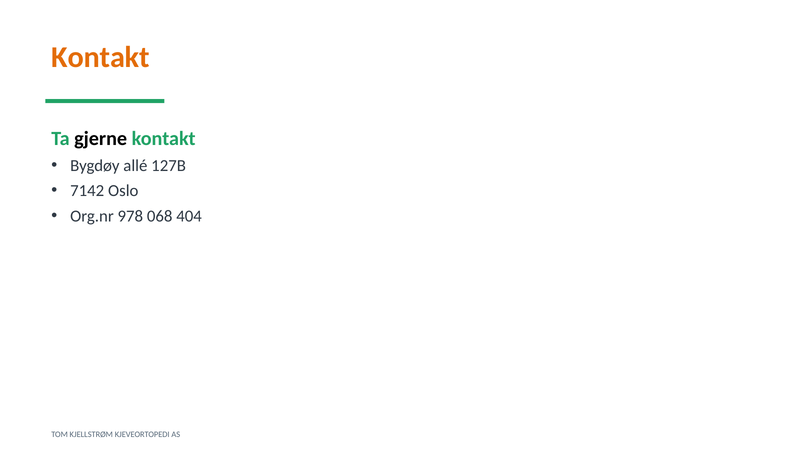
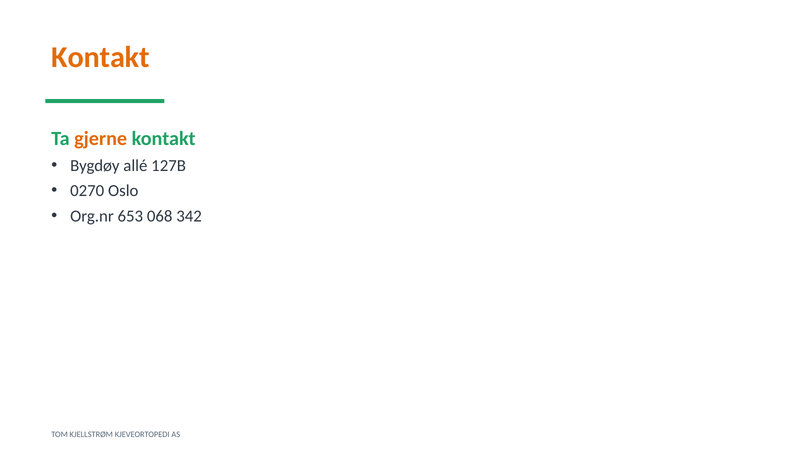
gjerne colour: black -> orange (101, 139)
7142: 7142 -> 0270 (87, 191)
978: 978 -> 653 (130, 216)
404: 404 -> 342 (189, 216)
